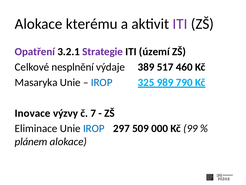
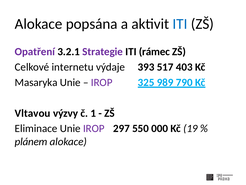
kterému: kterému -> popsána (92, 24)
ITI colour: purple -> blue (180, 24)
území: území -> rámec (154, 52)
nesplnění: nesplnění -> internetu (73, 67)
389: 389 -> 393 (146, 67)
460: 460 -> 403 (184, 67)
IROP colour: blue -> purple (102, 82)
Inovace: Inovace -> Vltavou (33, 113)
7: 7 -> 1 (93, 113)
IROP colour: blue -> purple (94, 128)
509: 509 -> 550 (141, 128)
99: 99 -> 19 (190, 128)
